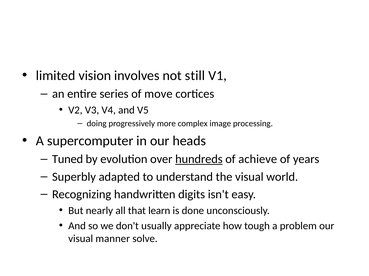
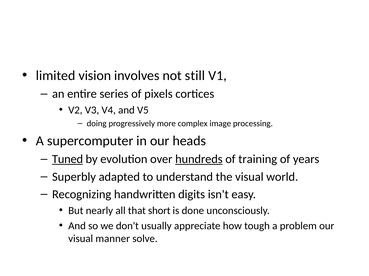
move: move -> pixels (158, 94)
Tuned underline: none -> present (68, 160)
achieve: achieve -> training (258, 160)
learn: learn -> short (159, 211)
